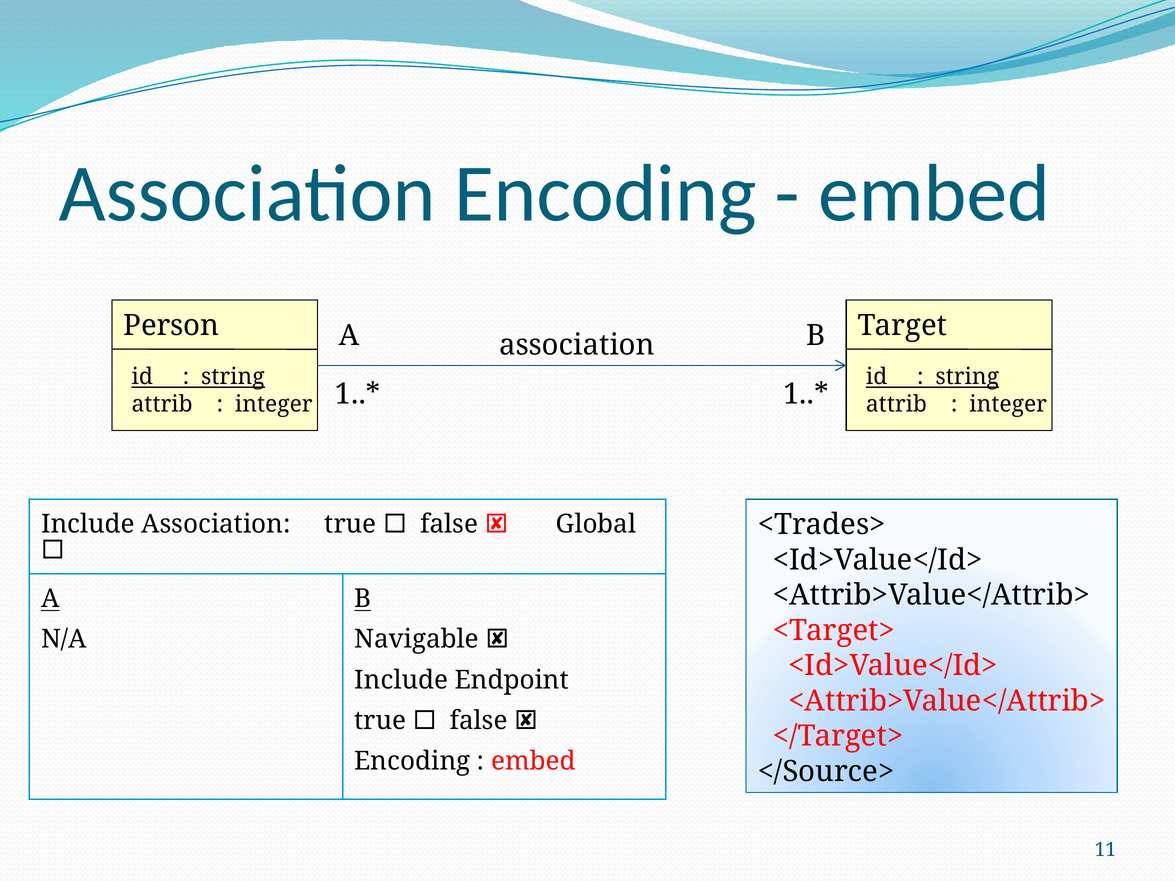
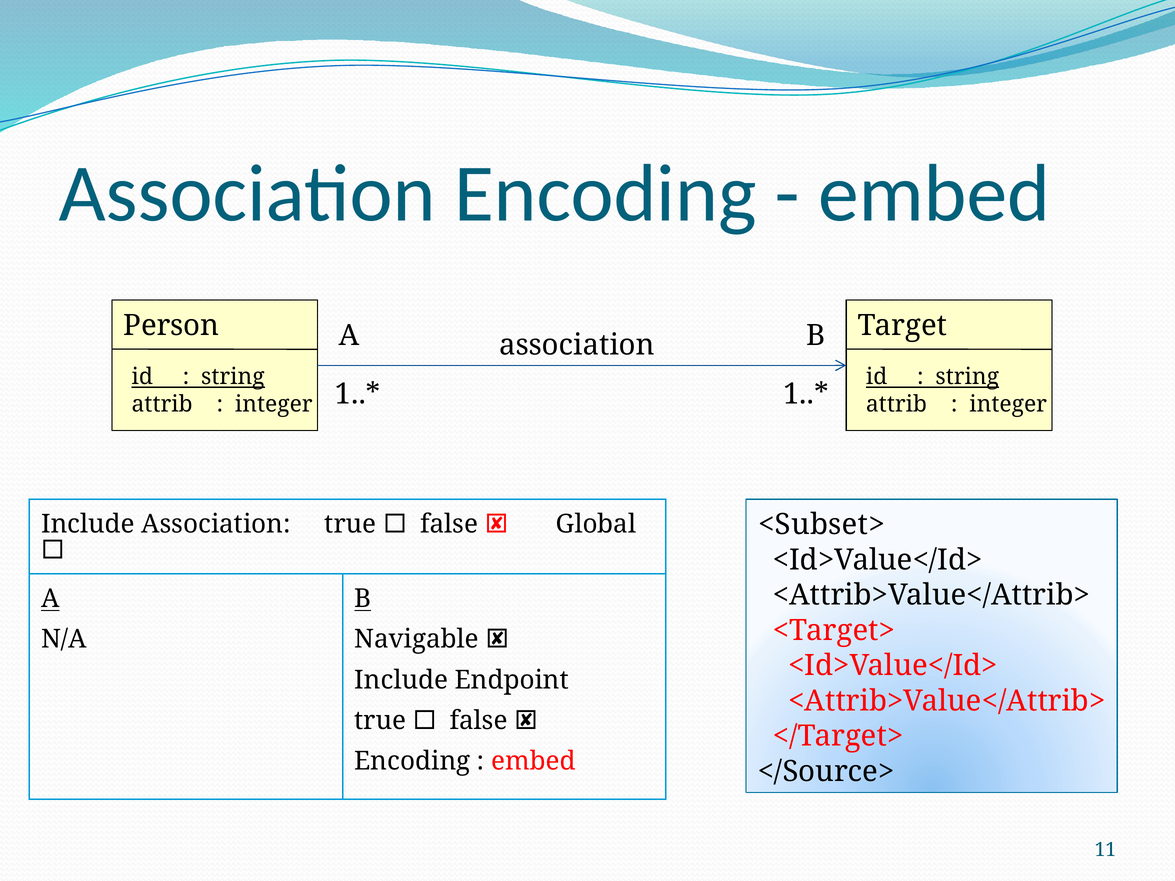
<Trades>: <Trades> -> <Subset> (822, 525)
